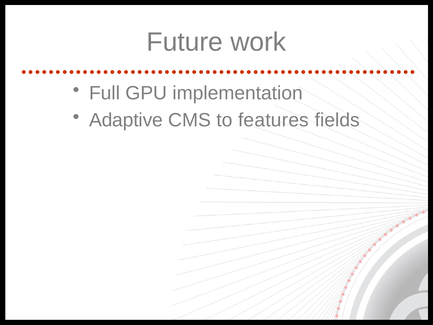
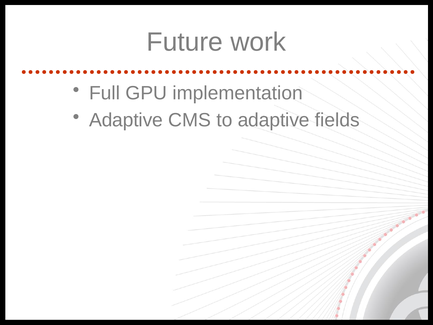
to features: features -> adaptive (274, 120)
